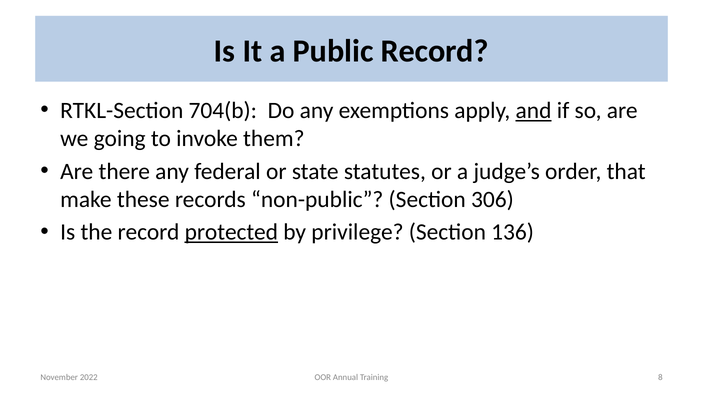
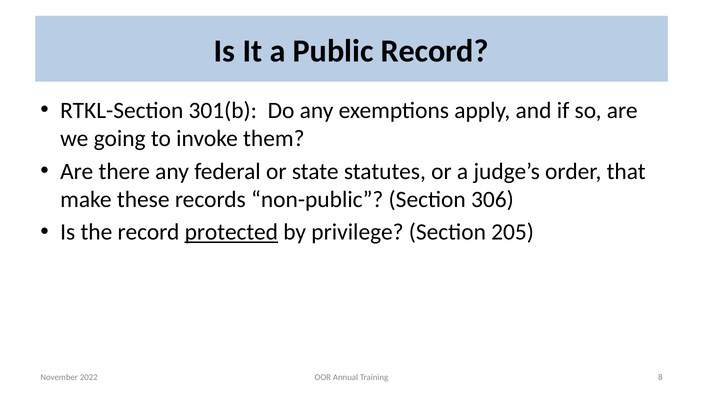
704(b: 704(b -> 301(b (223, 111)
and underline: present -> none (534, 111)
136: 136 -> 205 (513, 232)
